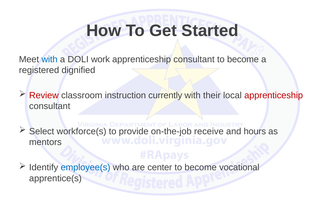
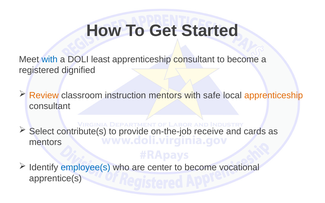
work: work -> least (100, 59)
Review colour: red -> orange (44, 95)
instruction currently: currently -> mentors (165, 95)
their: their -> safe (212, 95)
apprenticeship colour: red -> orange (274, 95)
workforce(s: workforce(s -> contribute(s (82, 132)
hours: hours -> cards (255, 132)
